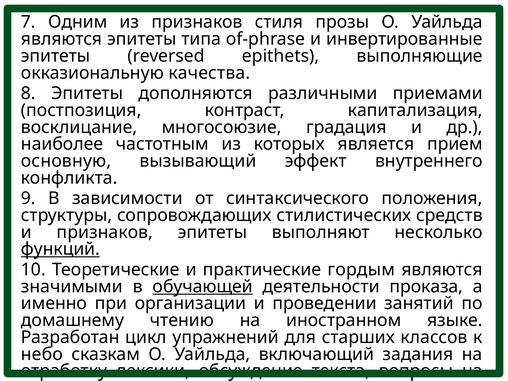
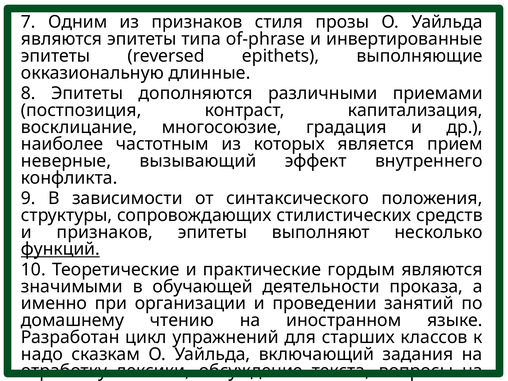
качества: качества -> длинные (209, 73)
основную: основную -> неверные (66, 161)
обучающей underline: present -> none (203, 287)
небо: небо -> надо (42, 354)
